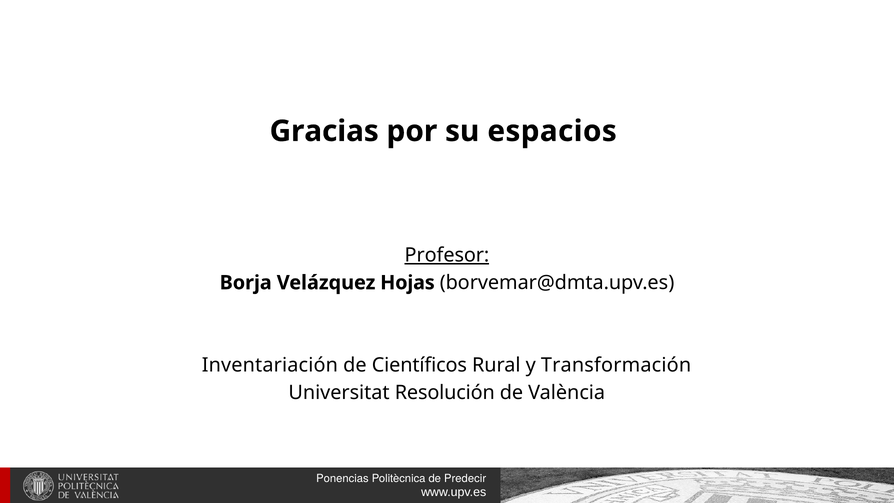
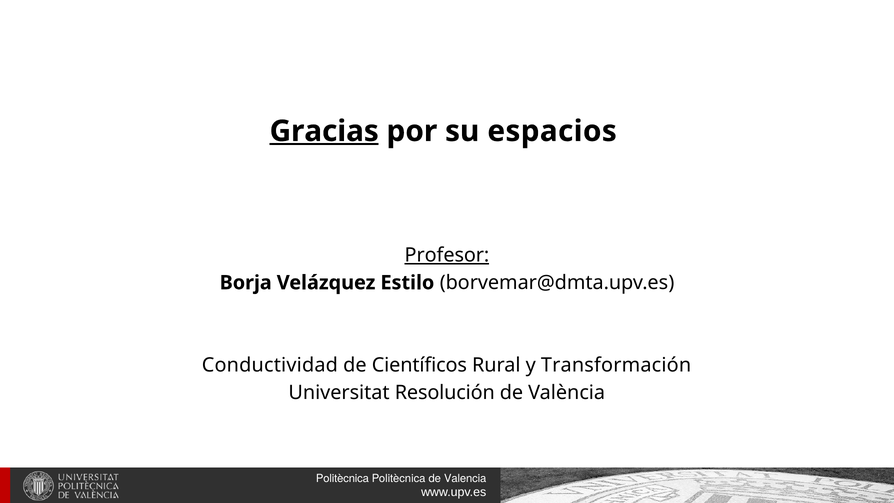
Gracias underline: none -> present (324, 131)
Hojas: Hojas -> Estilo (407, 283)
Inventariación: Inventariación -> Conductividad (270, 365)
Ponencias: Ponencias -> Politècnica (342, 479)
Predecir: Predecir -> Valencia (465, 479)
